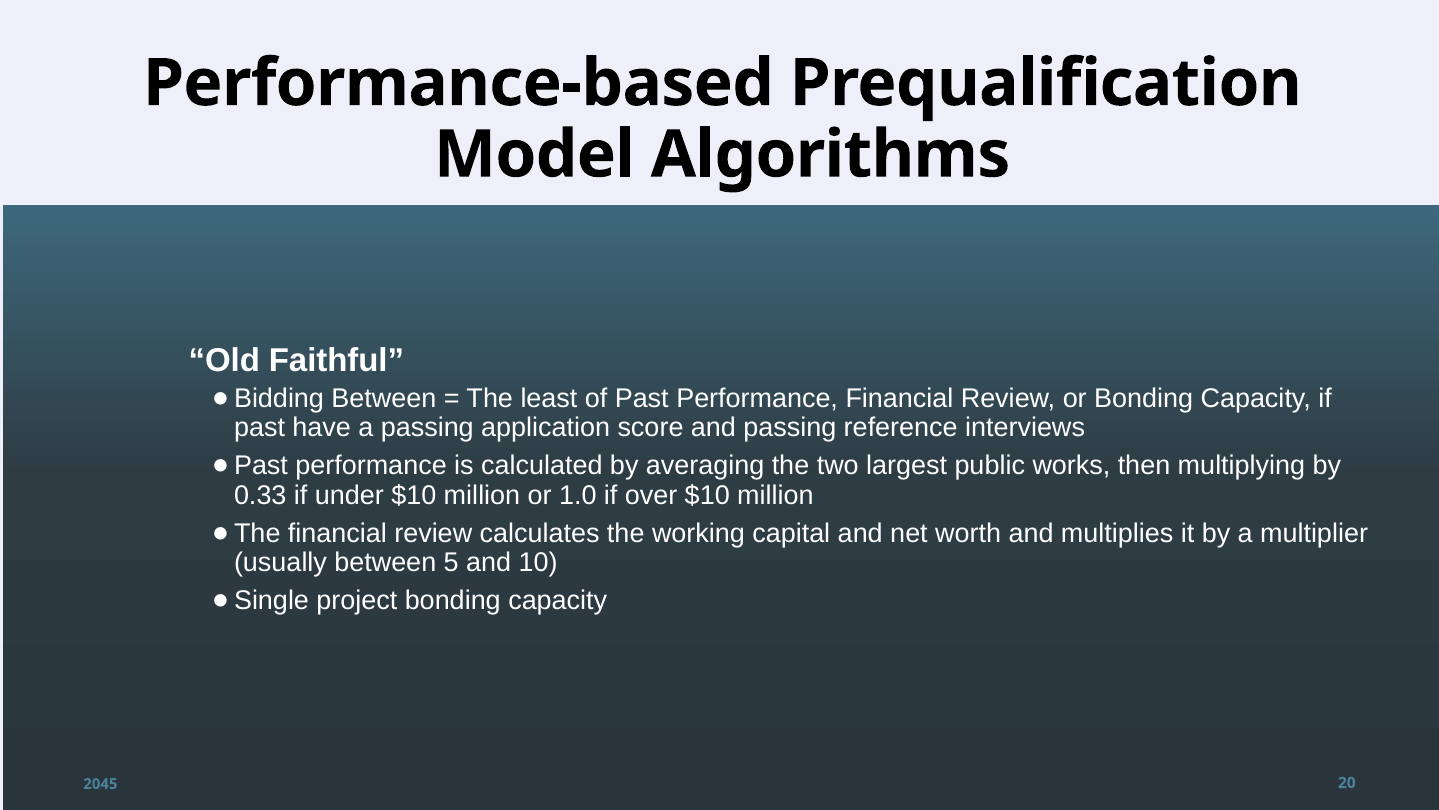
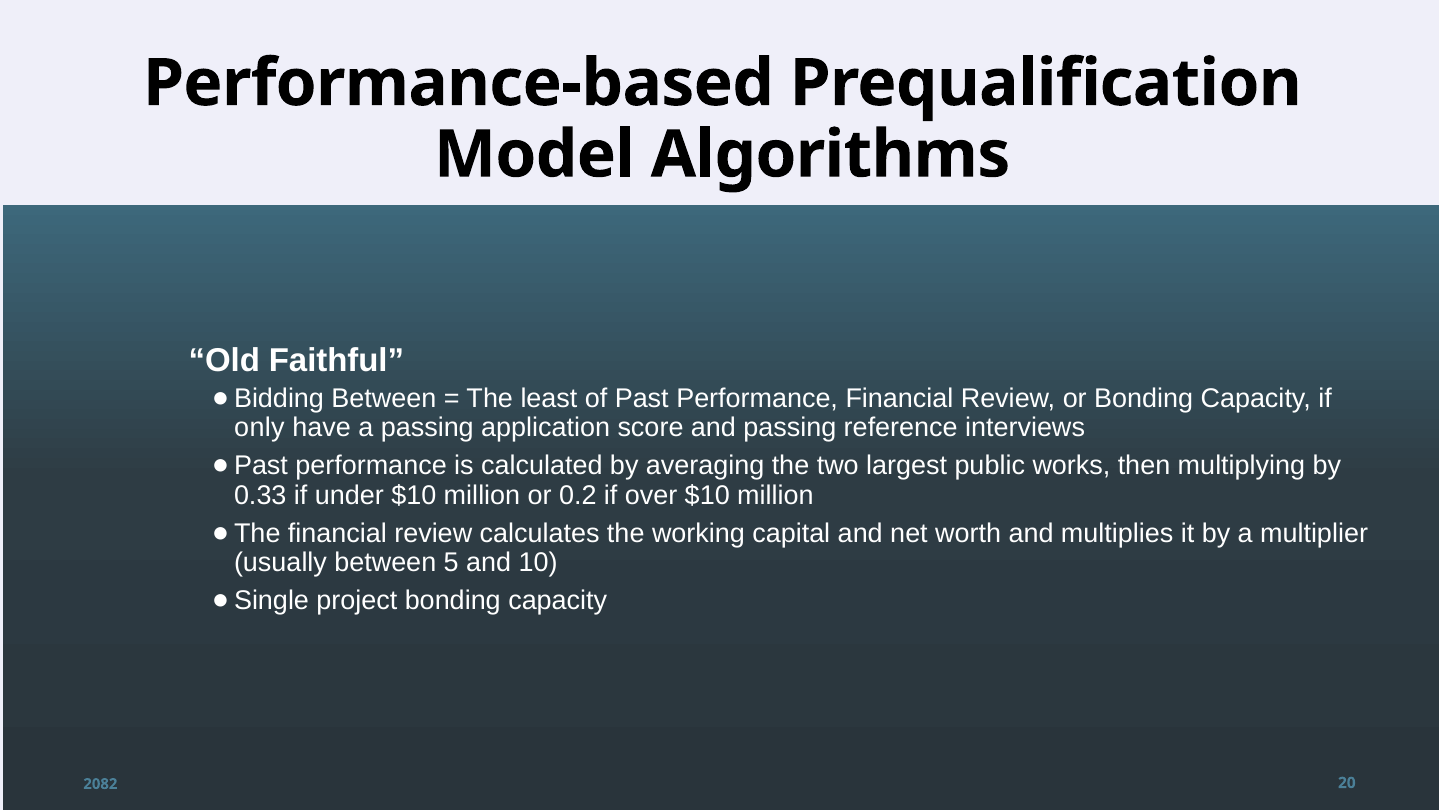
past: past -> only (259, 428)
1.0: 1.0 -> 0.2 (578, 495)
2045: 2045 -> 2082 (100, 783)
